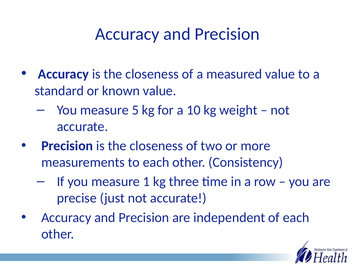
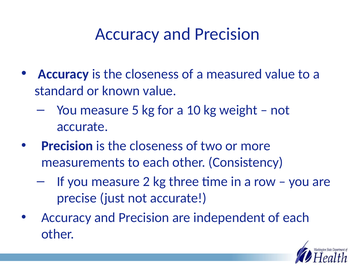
1: 1 -> 2 (146, 182)
